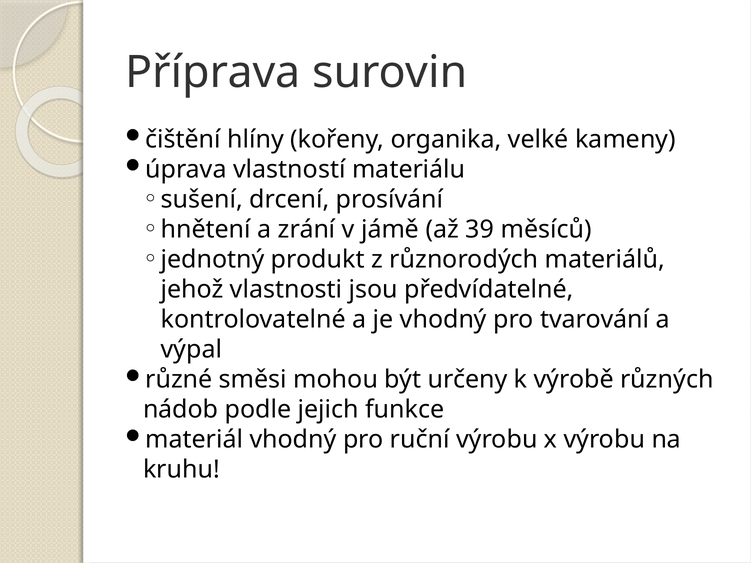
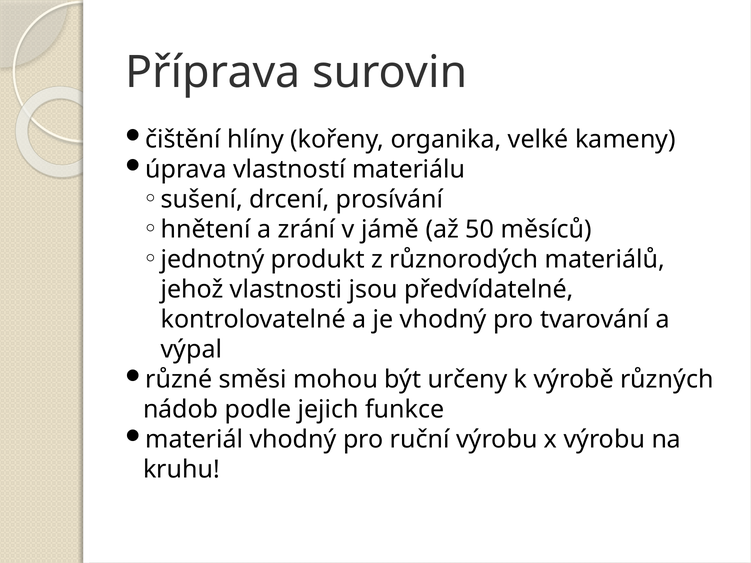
39: 39 -> 50 (480, 230)
